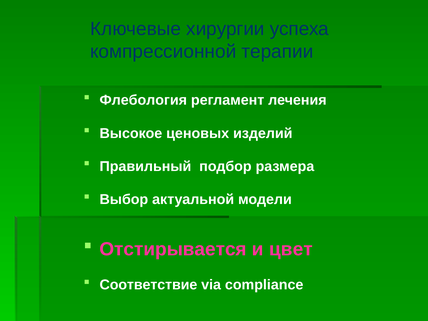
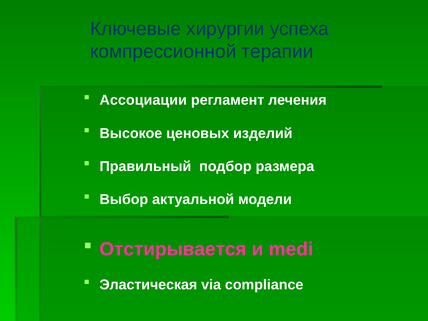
Флебология: Флебология -> Ассоциации (143, 100)
цвет: цвет -> medi (291, 249)
Соответствие: Соответствие -> Эластическая (148, 285)
